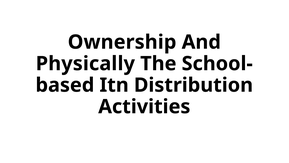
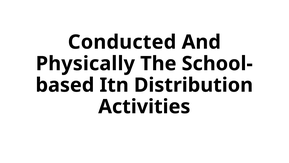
Ownership: Ownership -> Conducted (122, 42)
